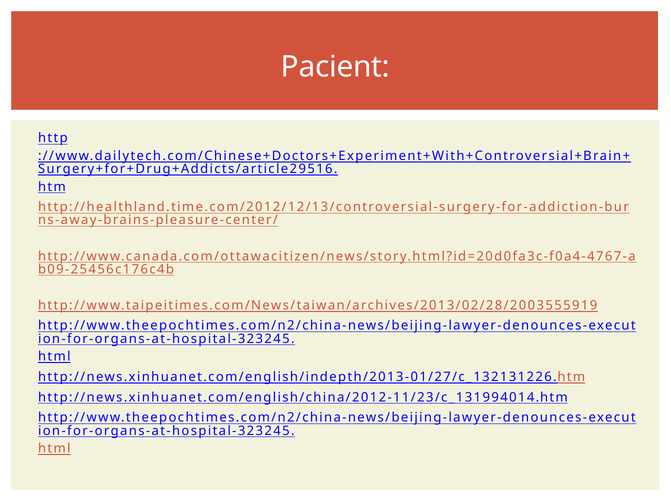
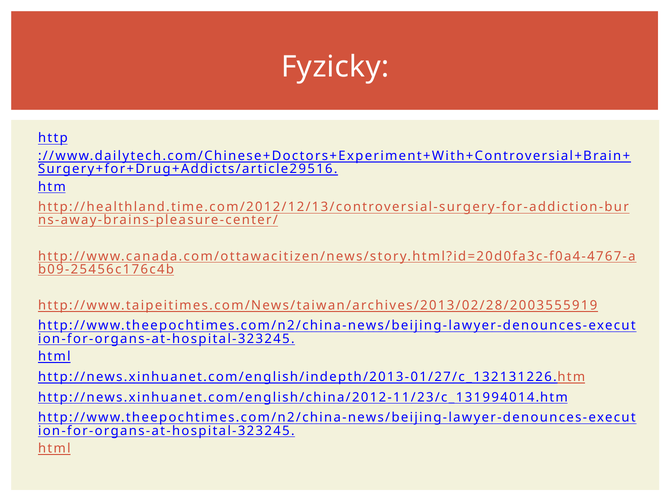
Pacient: Pacient -> Fyzicky (335, 67)
